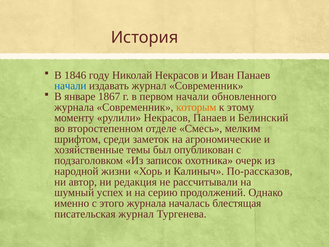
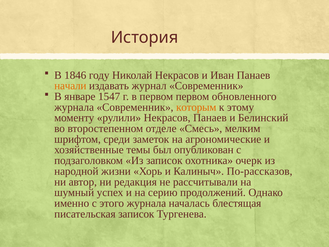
начали colour: blue -> orange (70, 86)
1867: 1867 -> 1547 (109, 96)
первом начали: начали -> первом (192, 96)
писательская журнал: журнал -> записок (136, 214)
